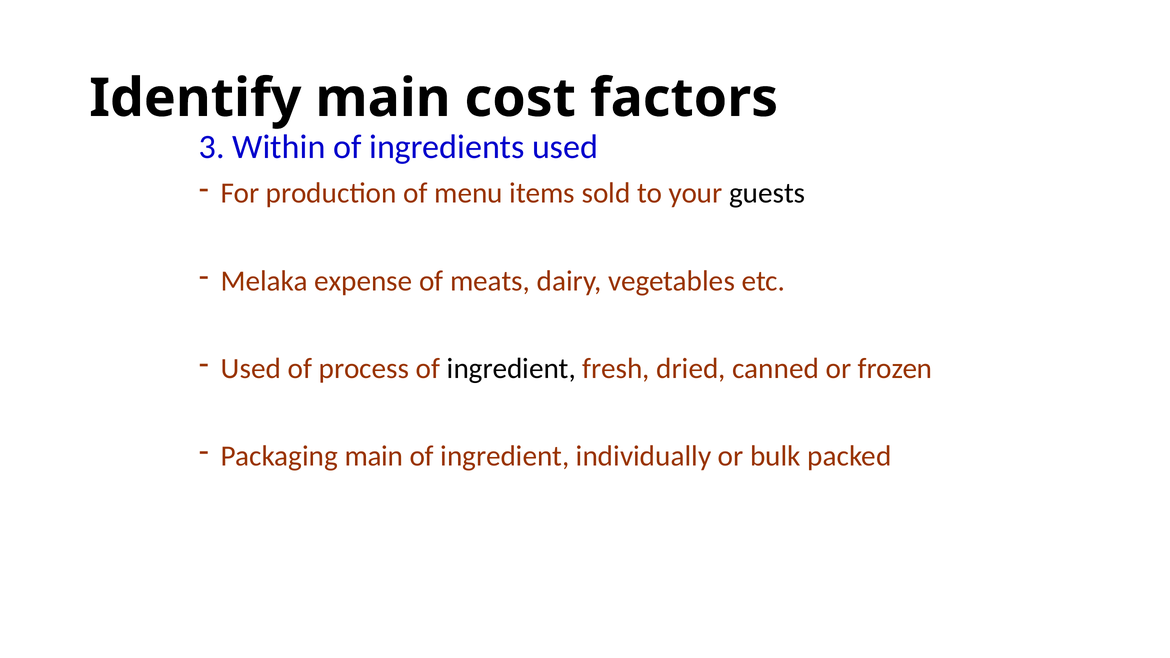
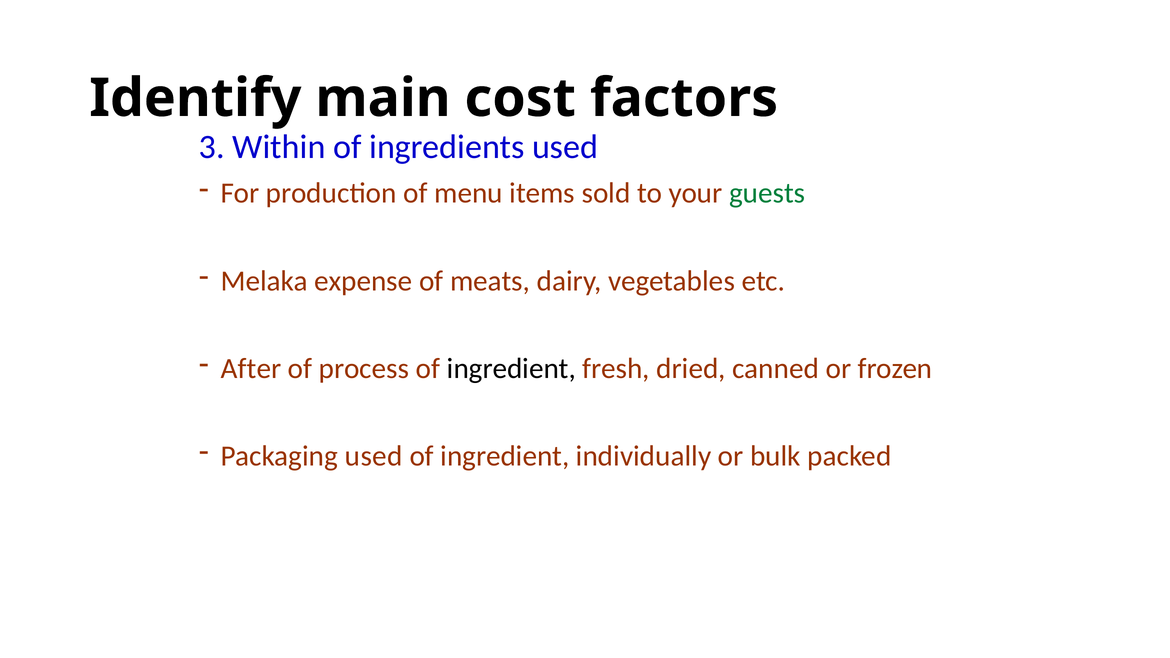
guests colour: black -> green (767, 193)
Used: Used -> After (251, 368)
Packaging main: main -> used (374, 456)
